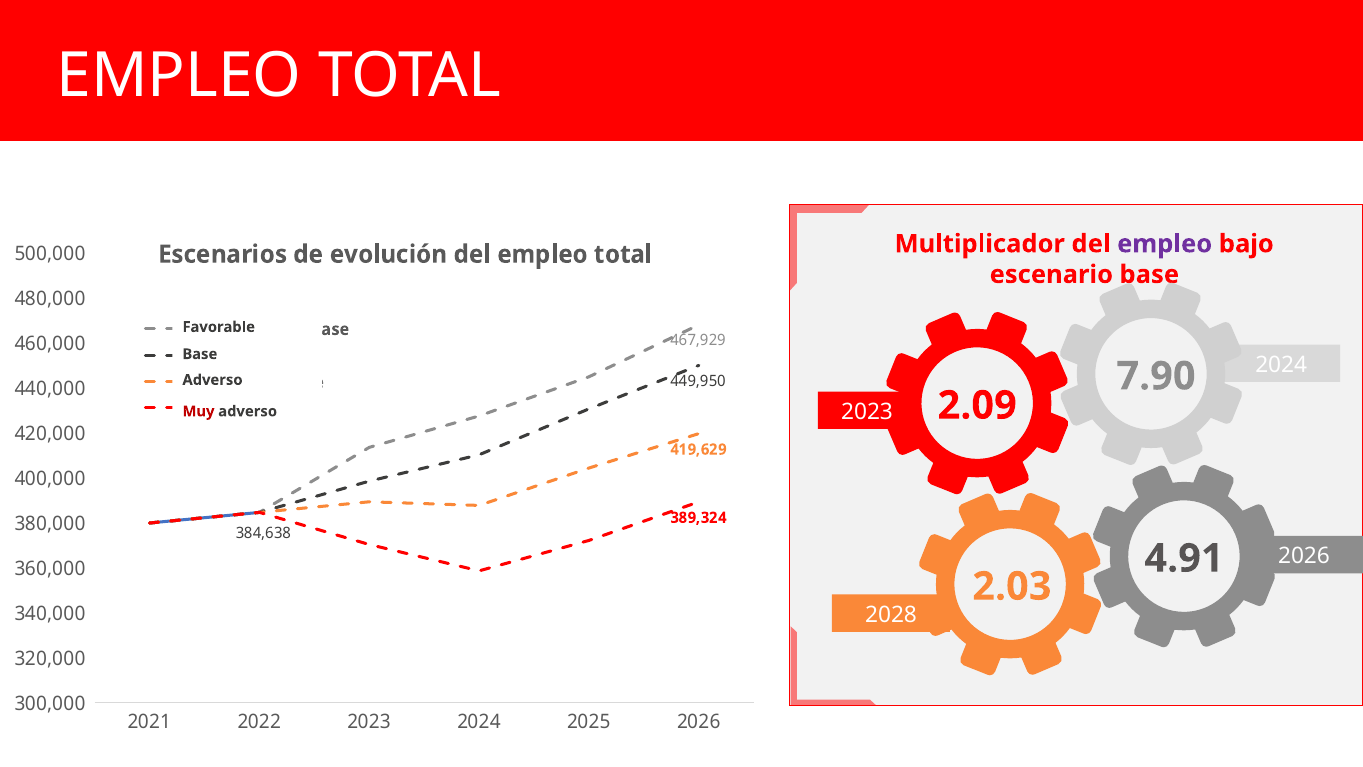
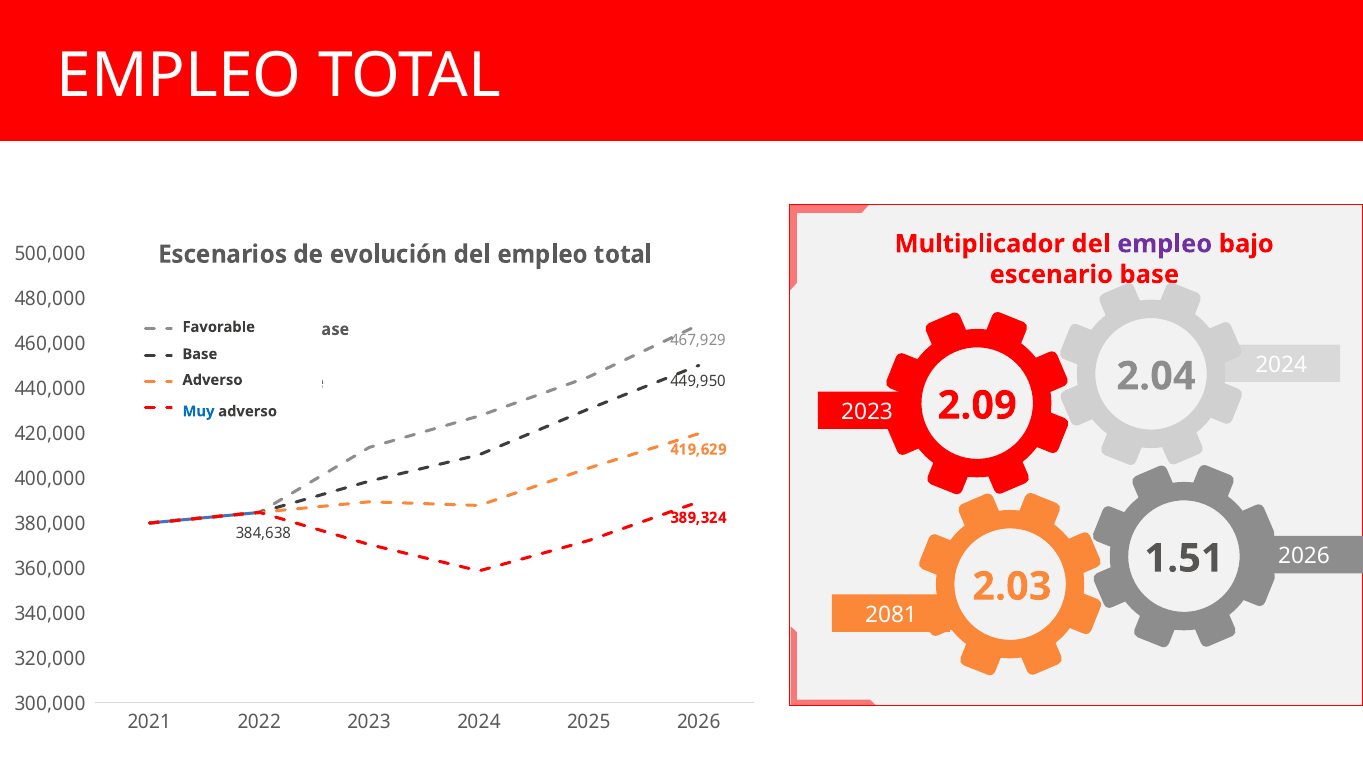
7.90: 7.90 -> 2.04 (1156, 376)
Muy colour: red -> blue (198, 411)
4.91: 4.91 -> 1.51 (1184, 558)
2028: 2028 -> 2081 (891, 614)
